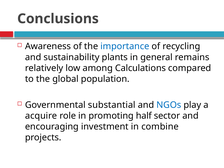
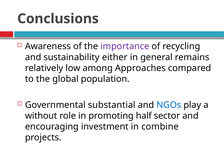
importance colour: blue -> purple (125, 46)
plants: plants -> either (115, 57)
Calculations: Calculations -> Approaches (140, 68)
acquire: acquire -> without (41, 116)
